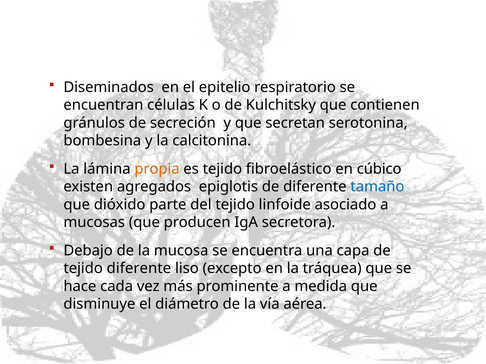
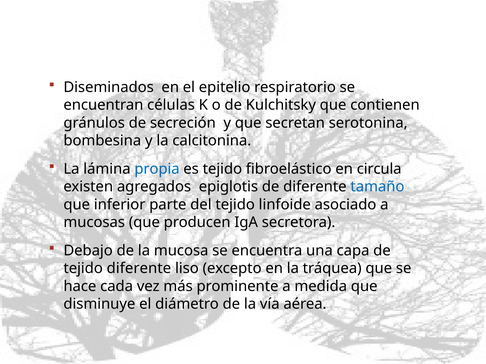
propia colour: orange -> blue (157, 169)
cúbico: cúbico -> circula (379, 169)
dióxido: dióxido -> inferior (120, 205)
